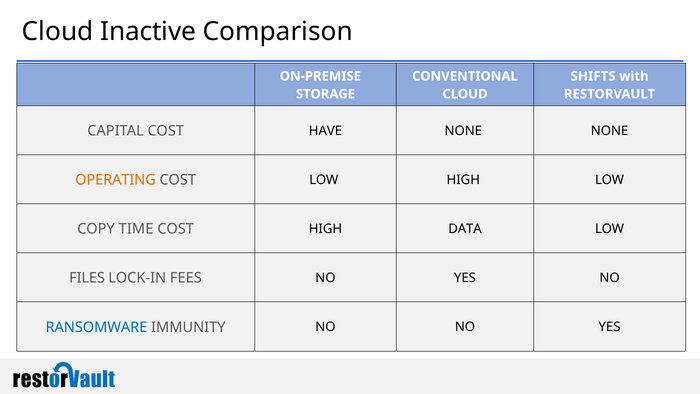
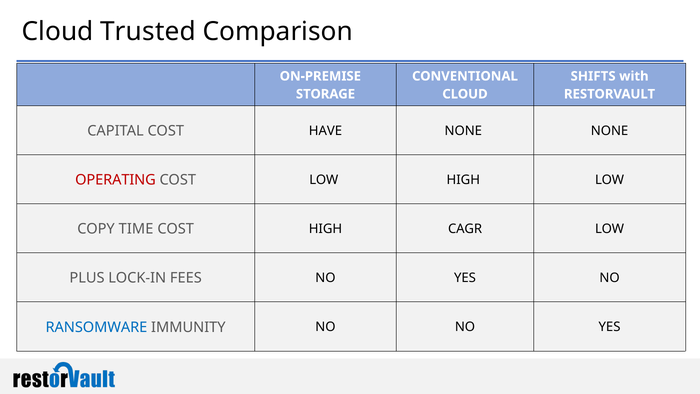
Inactive: Inactive -> Trusted (148, 32)
OPERATING colour: orange -> red (116, 180)
DATA: DATA -> CAGR (465, 229)
FILES: FILES -> PLUS (87, 278)
